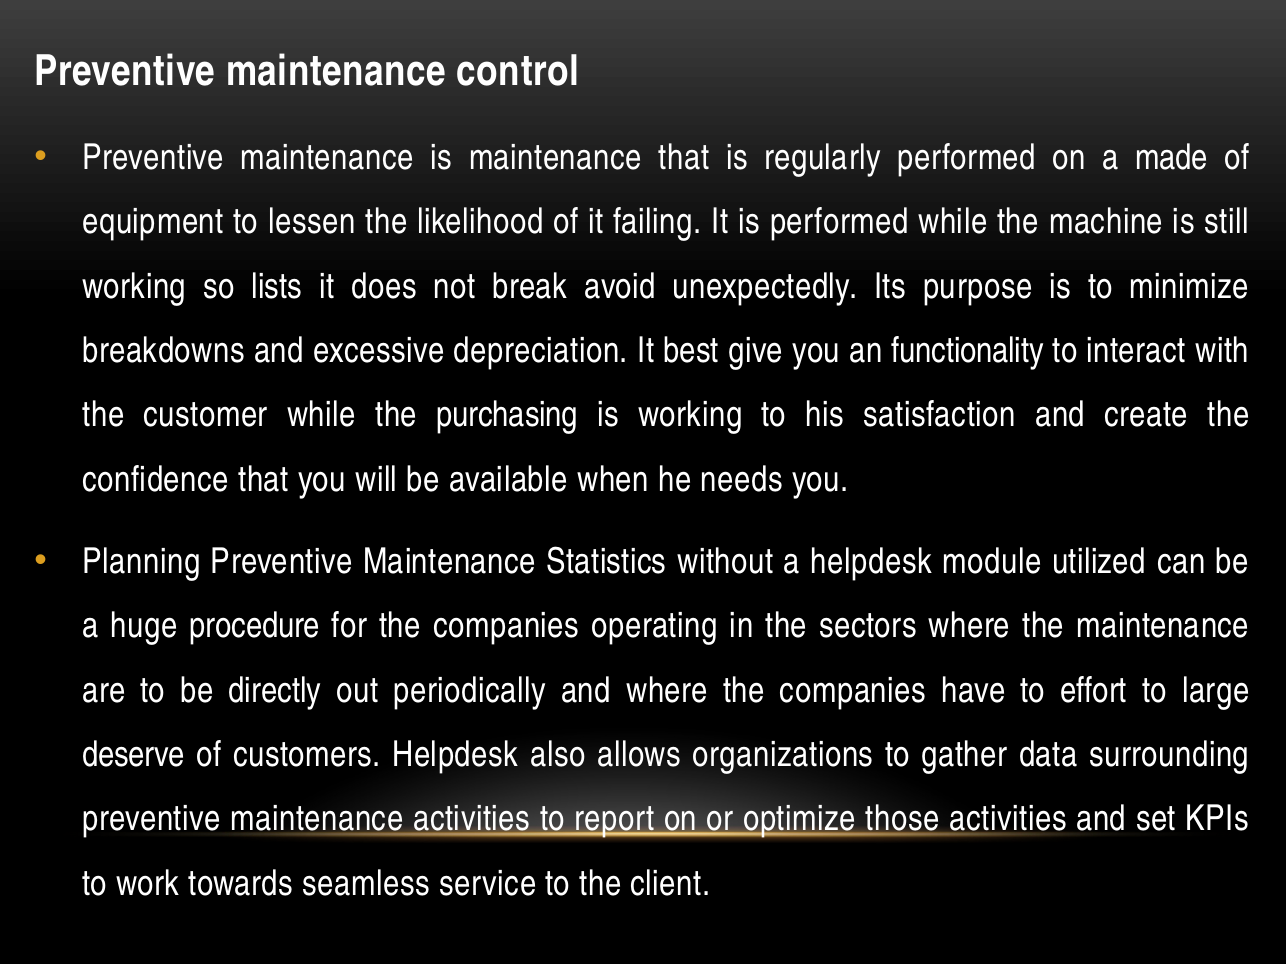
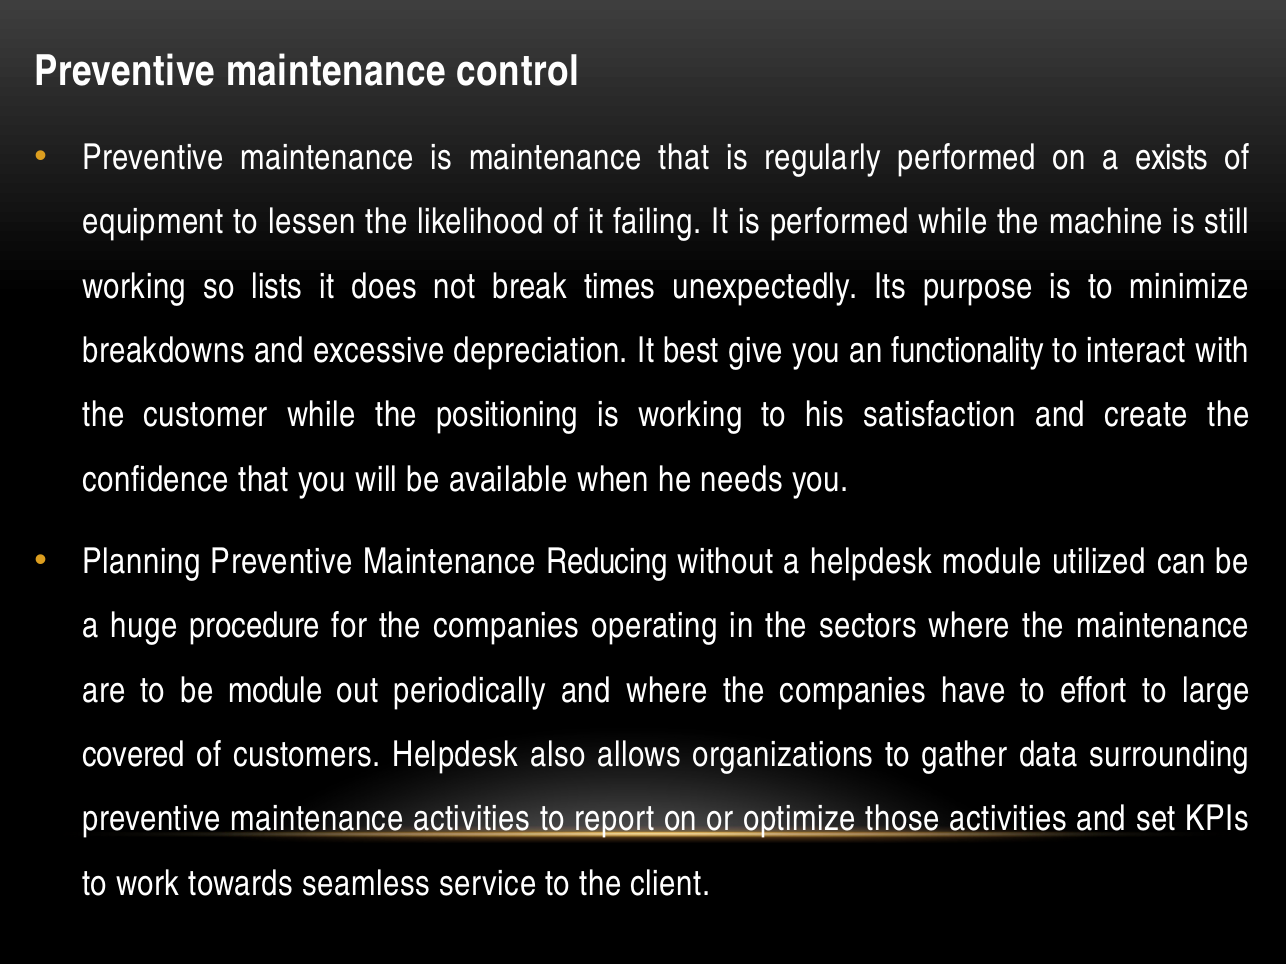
made: made -> exists (1172, 158)
avoid: avoid -> times (620, 286)
purchasing: purchasing -> positioning (507, 415)
Statistics: Statistics -> Reducing (607, 562)
be directly: directly -> module (275, 691)
deserve: deserve -> covered (134, 755)
